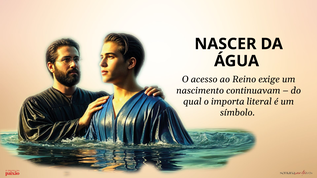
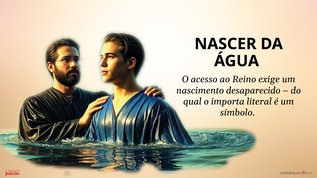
continuavam: continuavam -> desaparecido (253, 91)
